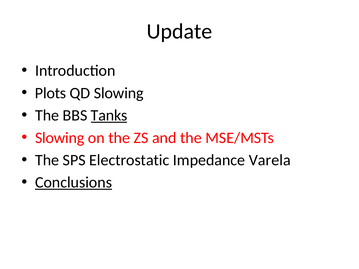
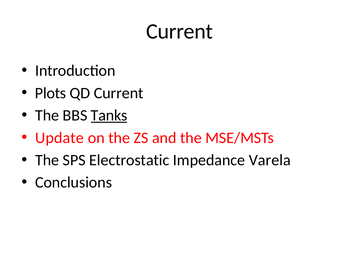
Update: Update -> Current (180, 31)
QD Slowing: Slowing -> Current (119, 93)
Slowing: Slowing -> Update (60, 138)
Conclusions underline: present -> none (74, 183)
